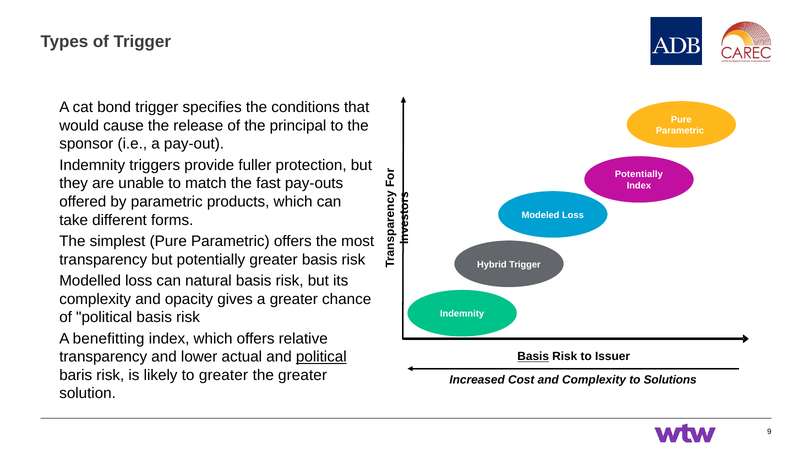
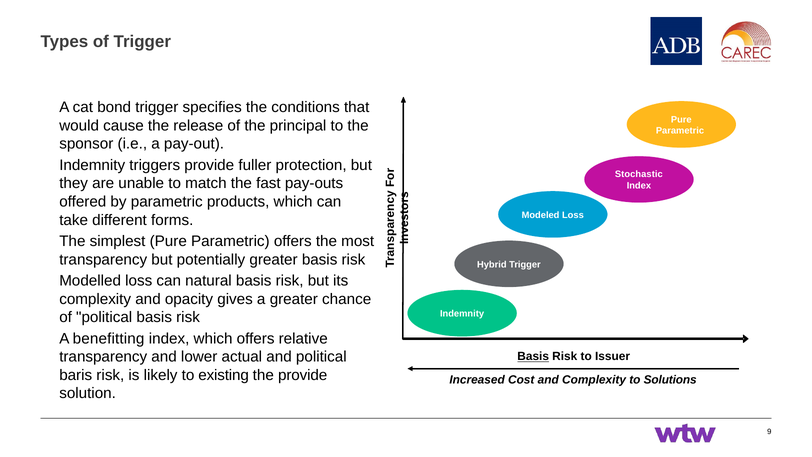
Potentially: Potentially -> Stochastic (639, 174)
political underline: present -> none (321, 357)
to greater: greater -> existing (224, 375)
the greater: greater -> provide (303, 375)
